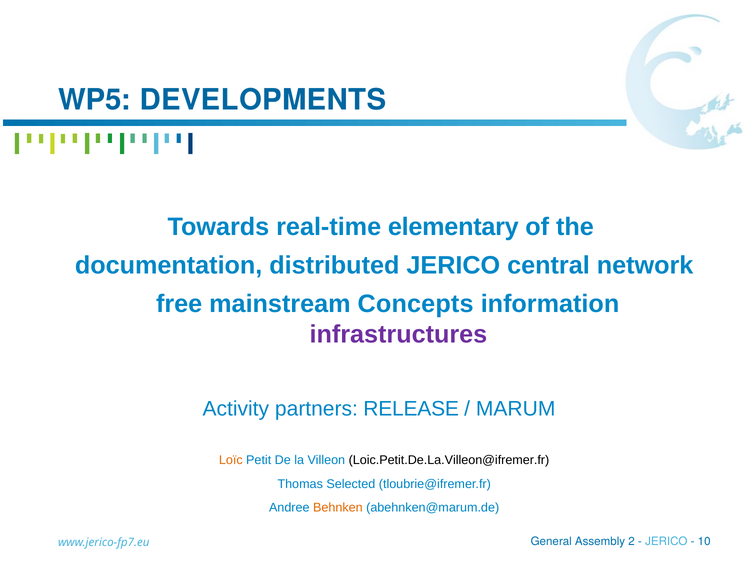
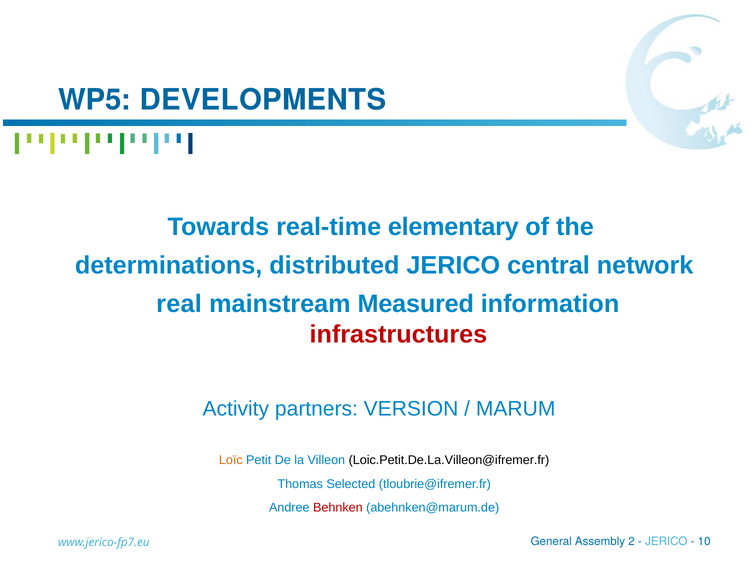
documentation: documentation -> determinations (169, 266)
free: free -> real (179, 304)
Concepts: Concepts -> Measured (416, 304)
infrastructures colour: purple -> red (398, 334)
RELEASE: RELEASE -> VERSION (411, 409)
Behnken colour: orange -> red (338, 507)
